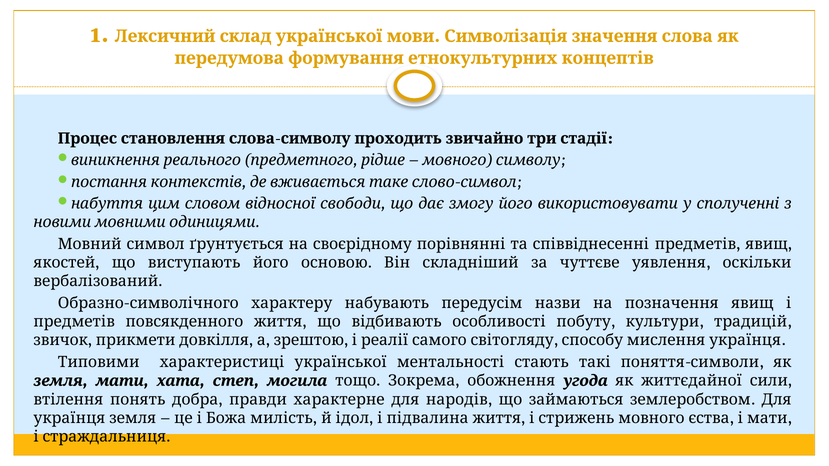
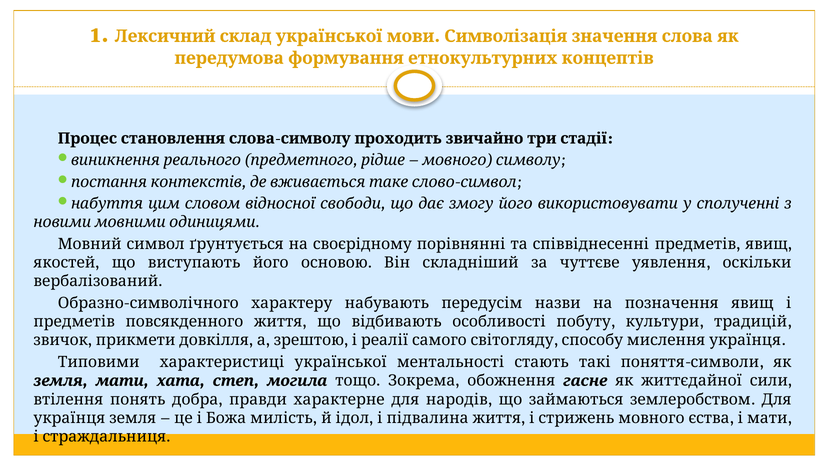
угода: угода -> гасне (585, 381)
